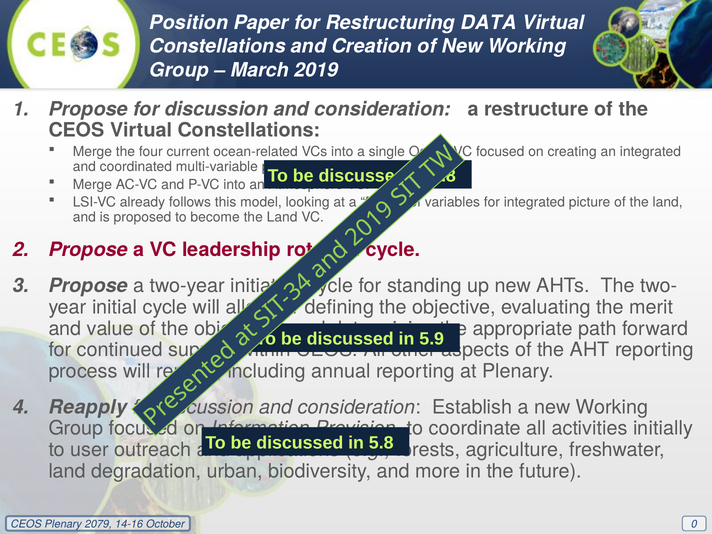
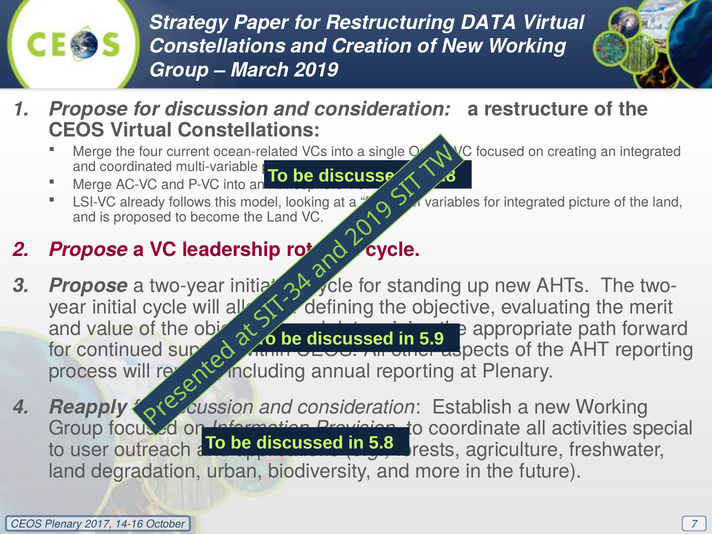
Position: Position -> Strategy (189, 23)
initially: initially -> special (663, 428)
2079: 2079 -> 2017 (98, 524)
0: 0 -> 7 (694, 524)
